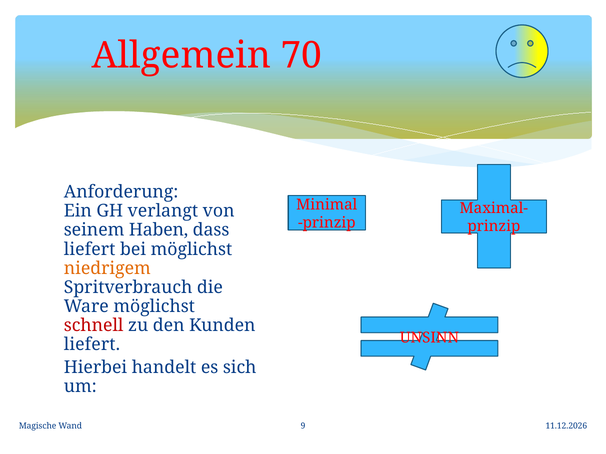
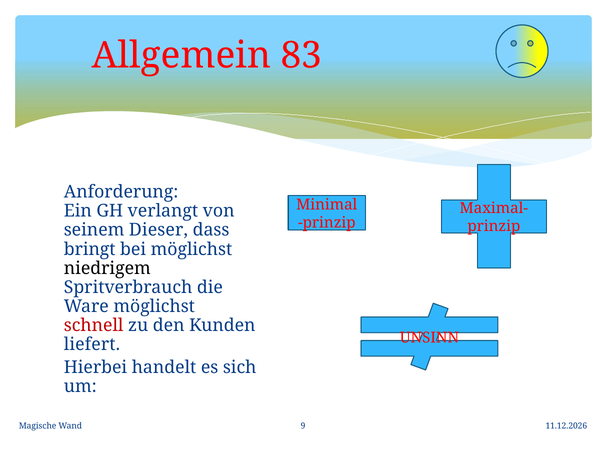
70: 70 -> 83 (301, 56)
Haben: Haben -> Dieser (158, 230)
liefert: liefert -> bringt (90, 249)
niedrigem colour: orange -> black (107, 269)
